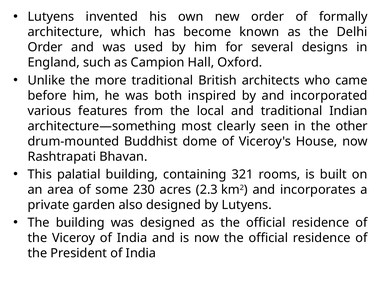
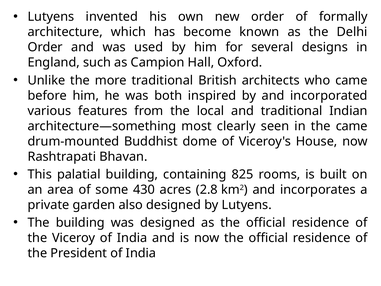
the other: other -> came (352, 126)
321: 321 -> 825 (243, 174)
230: 230 -> 430 (144, 189)
2.3: 2.3 -> 2.8 (207, 189)
